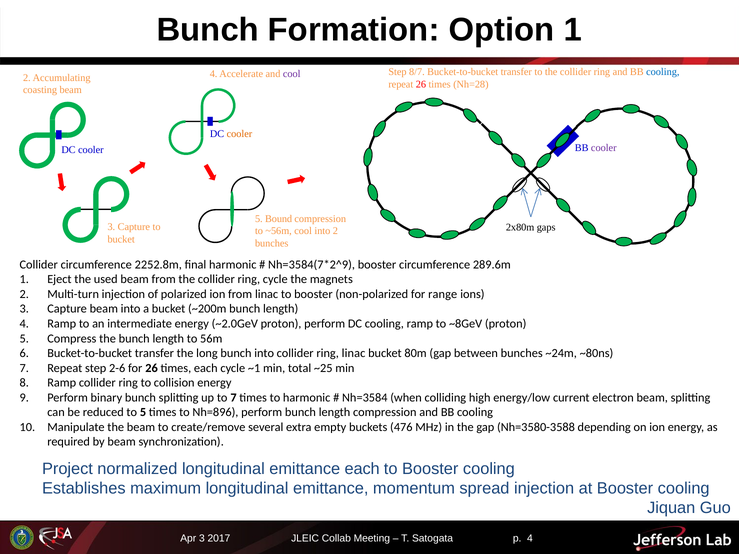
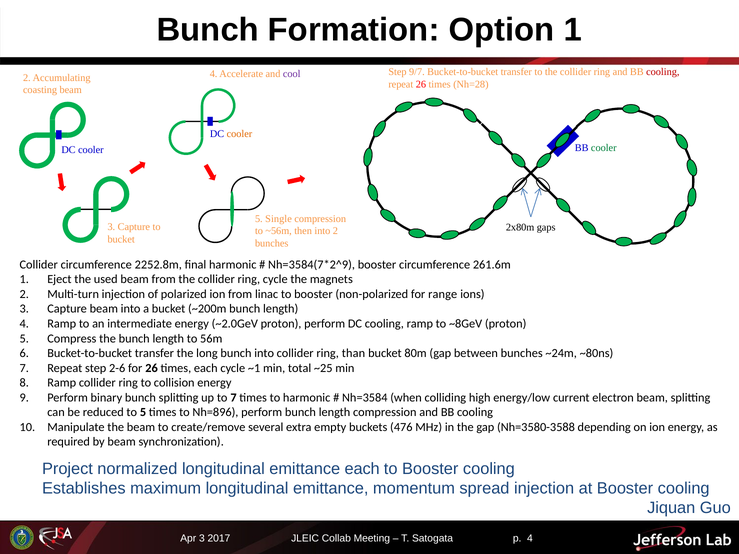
8/7: 8/7 -> 9/7 (417, 72)
cooling colour: blue -> red (663, 72)
cooler colour: purple -> green (604, 148)
Bound: Bound -> Single (279, 219)
~56m cool: cool -> then (303, 231)
289.6m: 289.6m -> 261.6m (492, 265)
ring linac: linac -> than (354, 353)
